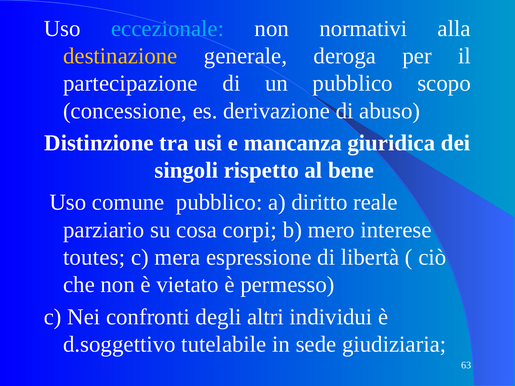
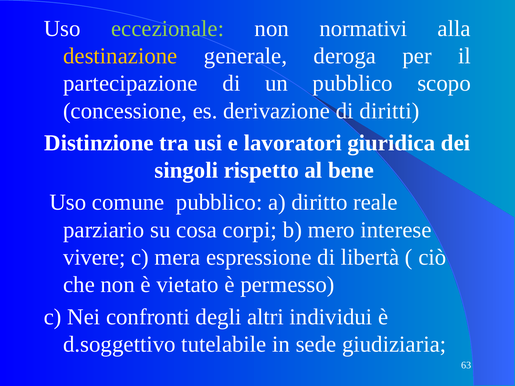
eccezionale colour: light blue -> light green (168, 29)
abuso: abuso -> diritti (390, 111)
mancanza: mancanza -> lavoratori (293, 143)
toutes: toutes -> vivere (94, 257)
